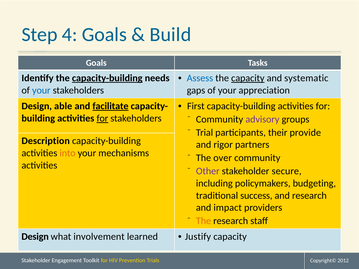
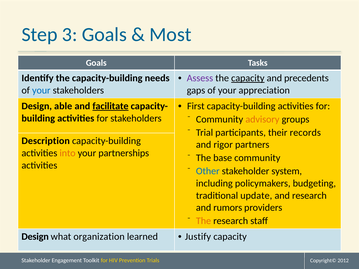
4: 4 -> 3 (70, 35)
Build: Build -> Most (170, 35)
Assess colour: blue -> purple (200, 78)
systematic: systematic -> precedents (306, 78)
capacity-building underline: present -> none (107, 78)
for underline: present -> none (102, 118)
advisory colour: purple -> orange (262, 119)
provide: provide -> records (305, 133)
mechanisms: mechanisms -> partnerships (124, 153)
over: over -> base (223, 158)
Other colour: purple -> blue (208, 171)
secure: secure -> system (287, 171)
success: success -> update (256, 196)
impact: impact -> rumors (228, 208)
involvement: involvement -> organization (99, 237)
